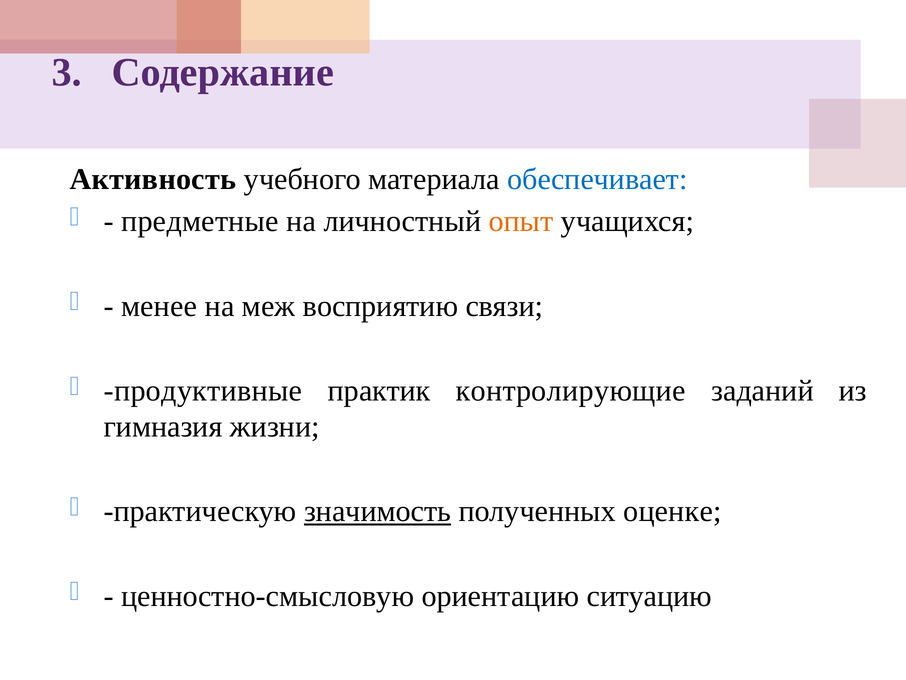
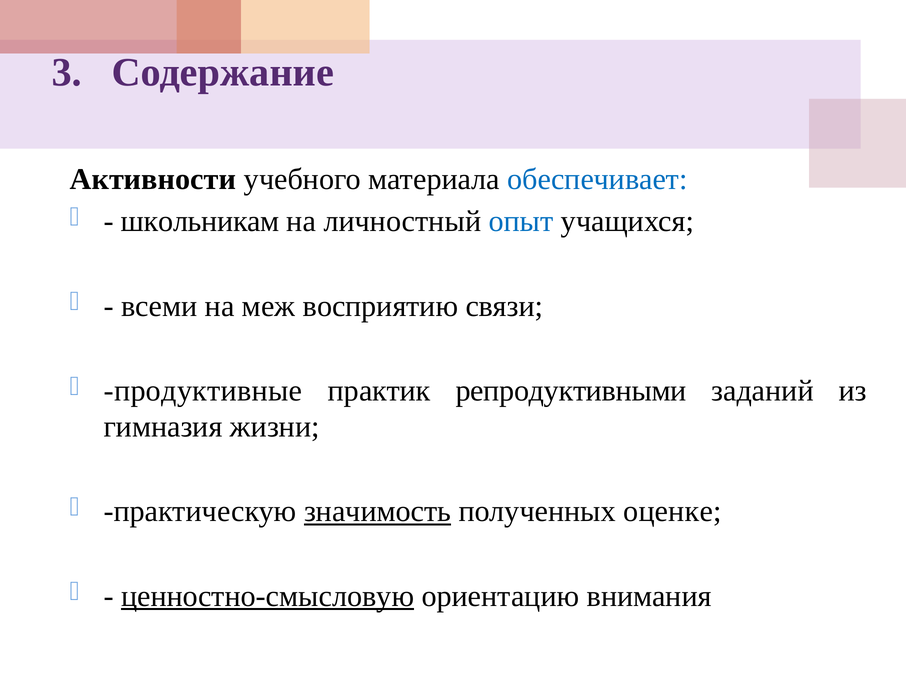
Активность: Активность -> Активности (153, 179)
предметные: предметные -> школьникам (200, 221)
опыт colour: orange -> blue (521, 221)
менее: менее -> всеми (159, 306)
контролирующие: контролирующие -> репродуктивными (571, 390)
ценностно-смысловую underline: none -> present (268, 596)
ситуацию: ситуацию -> внимания (649, 596)
